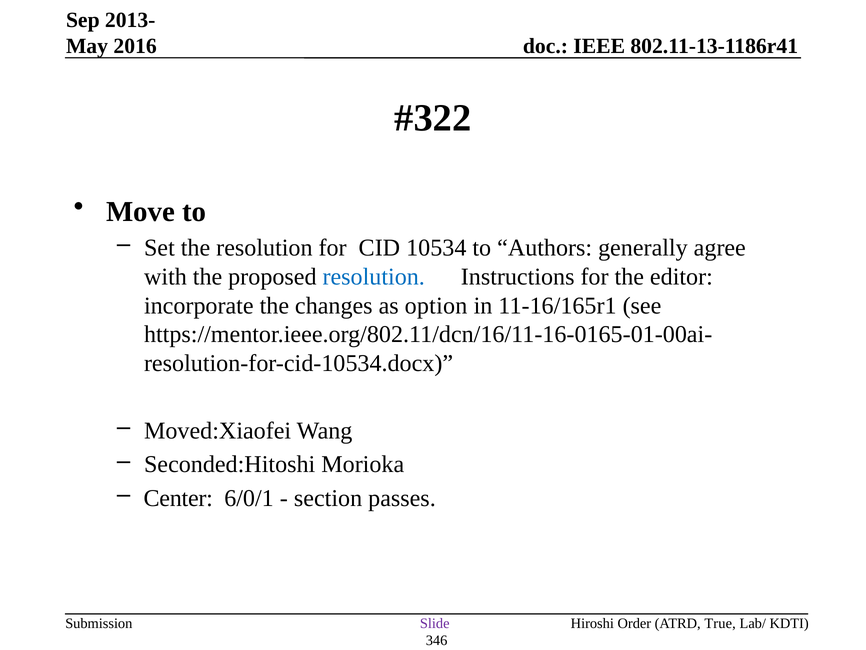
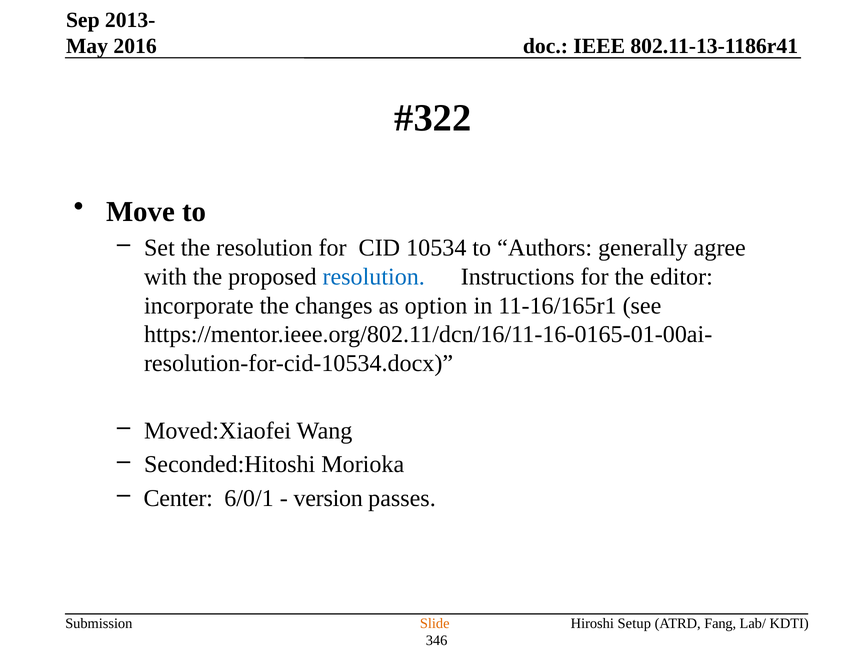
section: section -> version (328, 498)
Slide colour: purple -> orange (435, 623)
Order: Order -> Setup (634, 623)
True: True -> Fang (720, 623)
